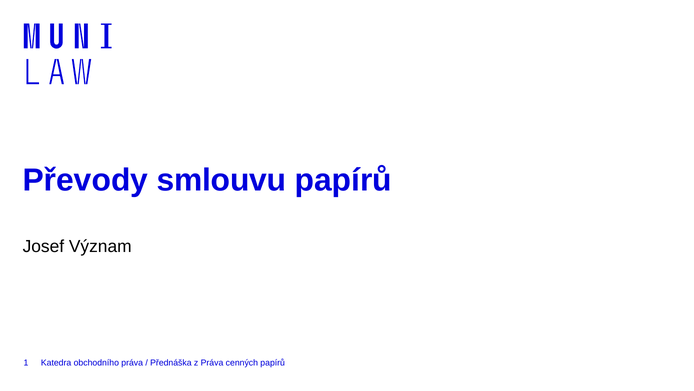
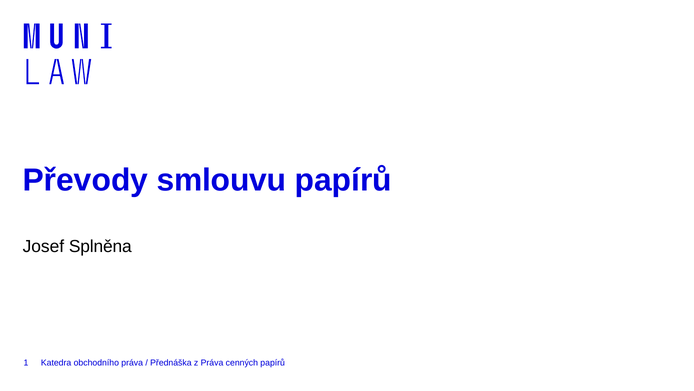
Význam: Význam -> Splněna (100, 246)
